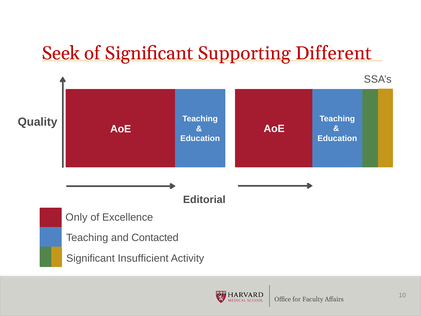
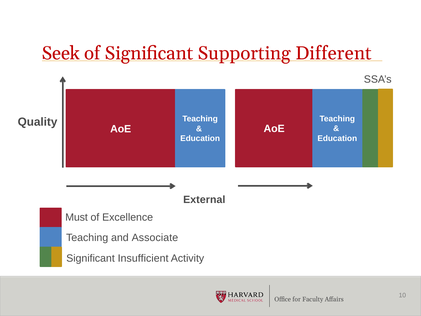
Editorial: Editorial -> External (204, 200)
Only: Only -> Must (77, 217)
Contacted: Contacted -> Associate (155, 238)
